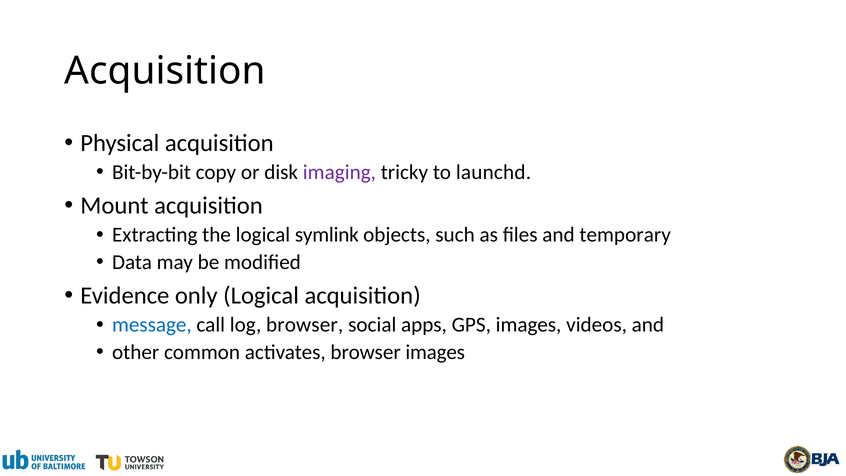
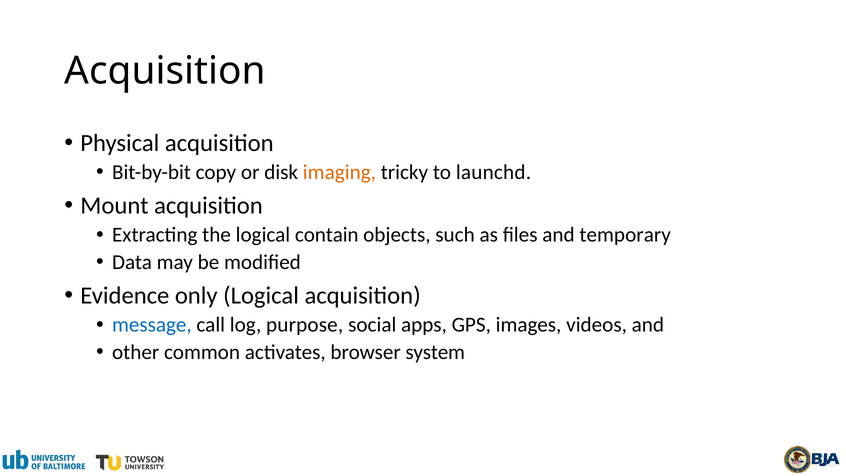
imaging colour: purple -> orange (339, 172)
symlink: symlink -> contain (327, 235)
log browser: browser -> purpose (305, 325)
browser images: images -> system (435, 352)
